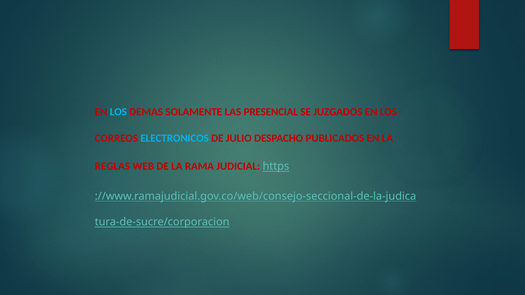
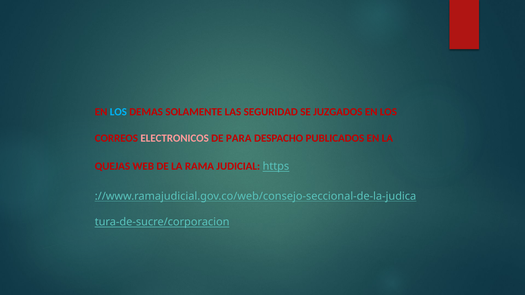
PRESENCIAL: PRESENCIAL -> SEGURIDAD (271, 112)
ELECTRONICOS colour: light blue -> pink (175, 138)
JULIO: JULIO -> PARA (239, 138)
REGLAS: REGLAS -> QUEJAS (112, 166)
